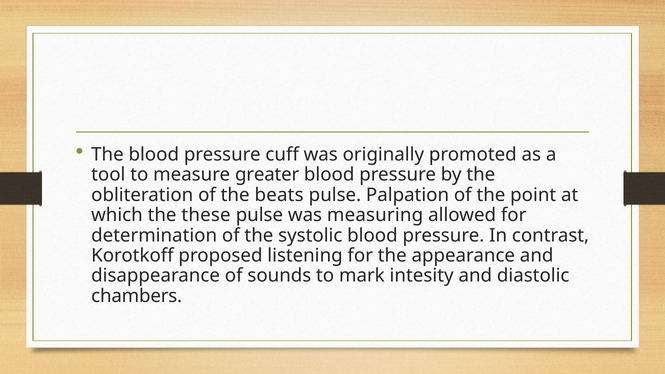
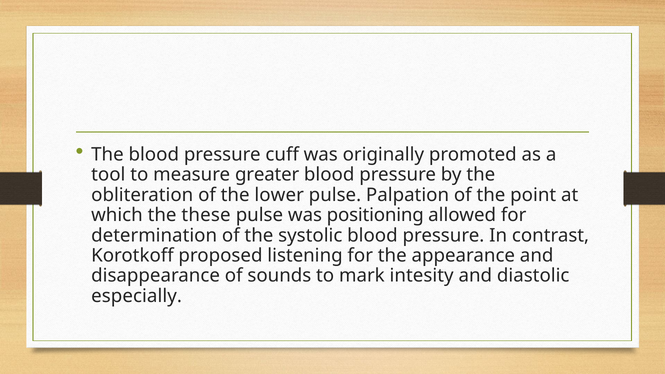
beats: beats -> lower (279, 195)
measuring: measuring -> positioning (375, 215)
chambers: chambers -> especially (137, 296)
